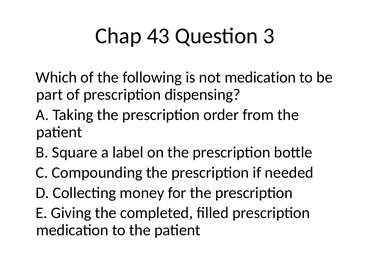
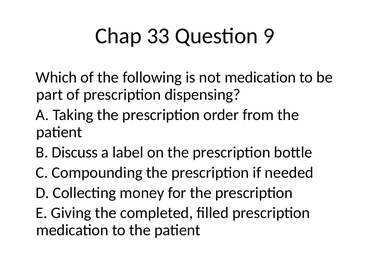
43: 43 -> 33 (158, 36)
3: 3 -> 9 (269, 36)
Square: Square -> Discuss (75, 152)
